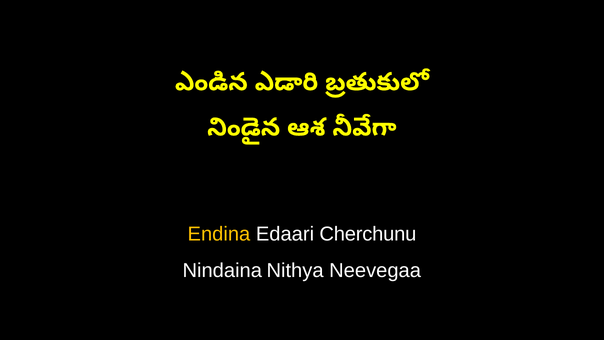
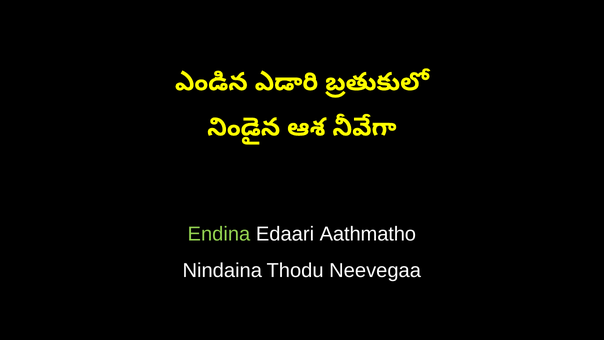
Endina colour: yellow -> light green (219, 234)
Cherchunu: Cherchunu -> Aathmatho (368, 234)
Nithya: Nithya -> Thodu (295, 270)
